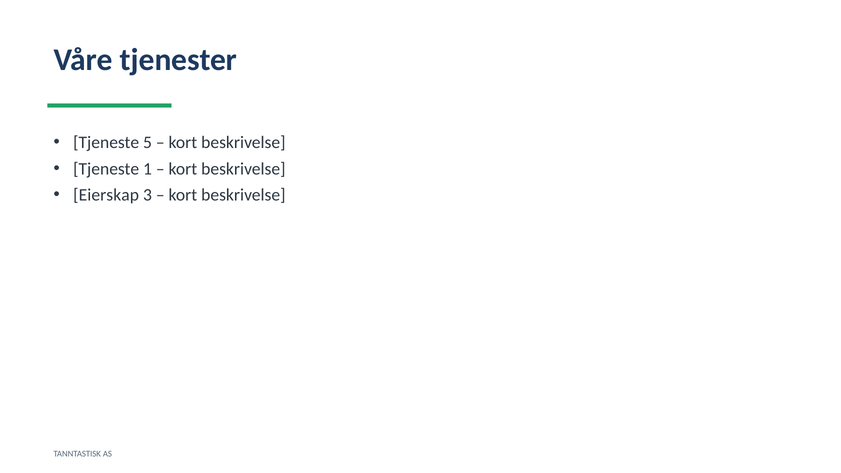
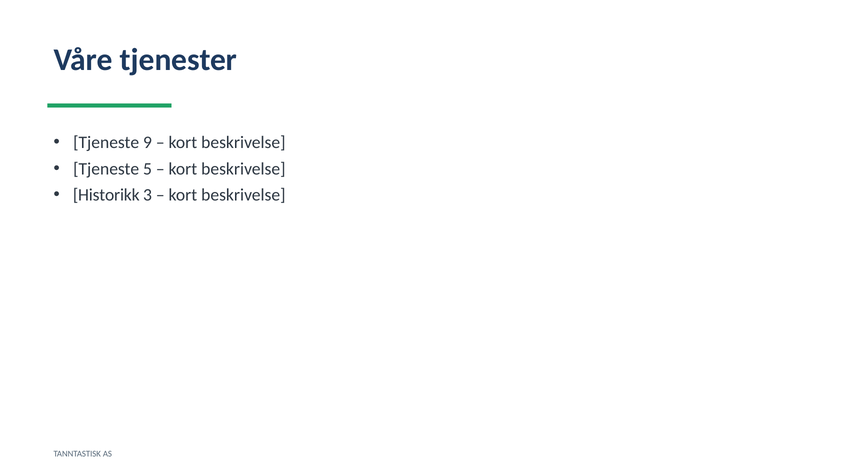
5: 5 -> 9 (147, 142)
1: 1 -> 5 (147, 169)
Eierskap: Eierskap -> Historikk (106, 195)
